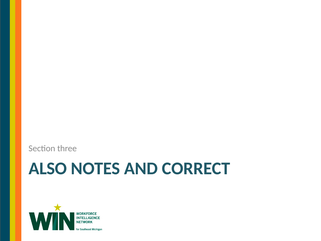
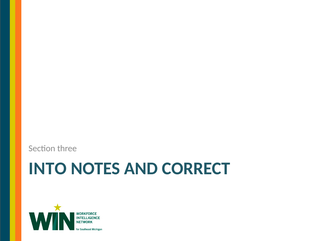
ALSO: ALSO -> INTO (48, 168)
